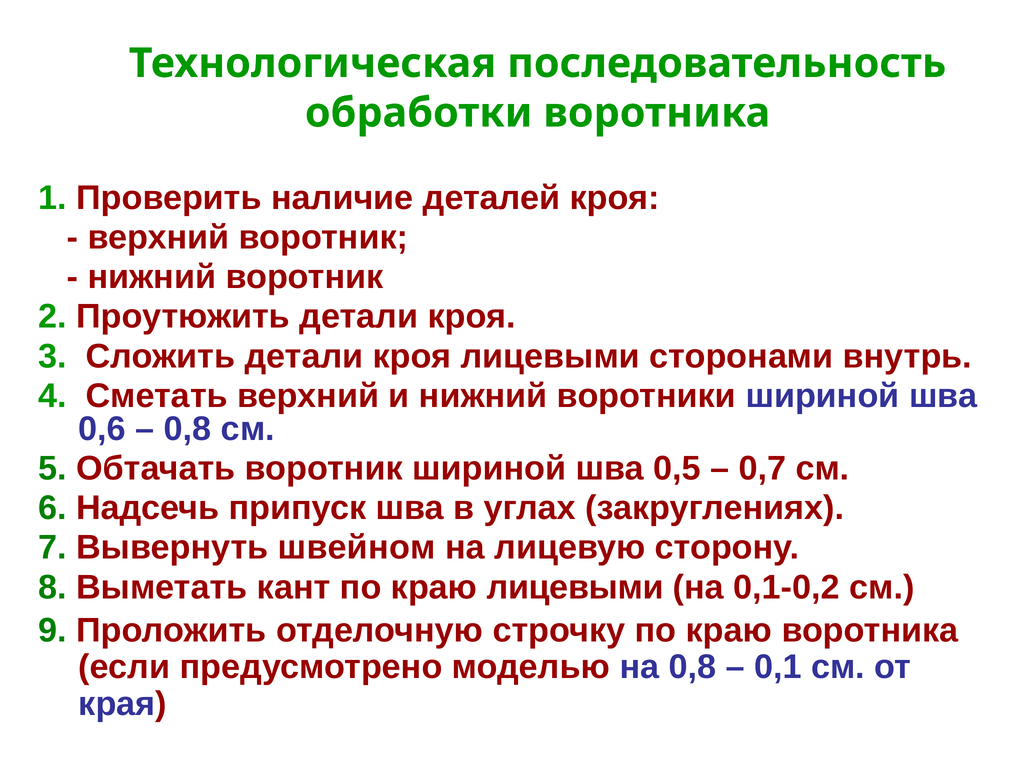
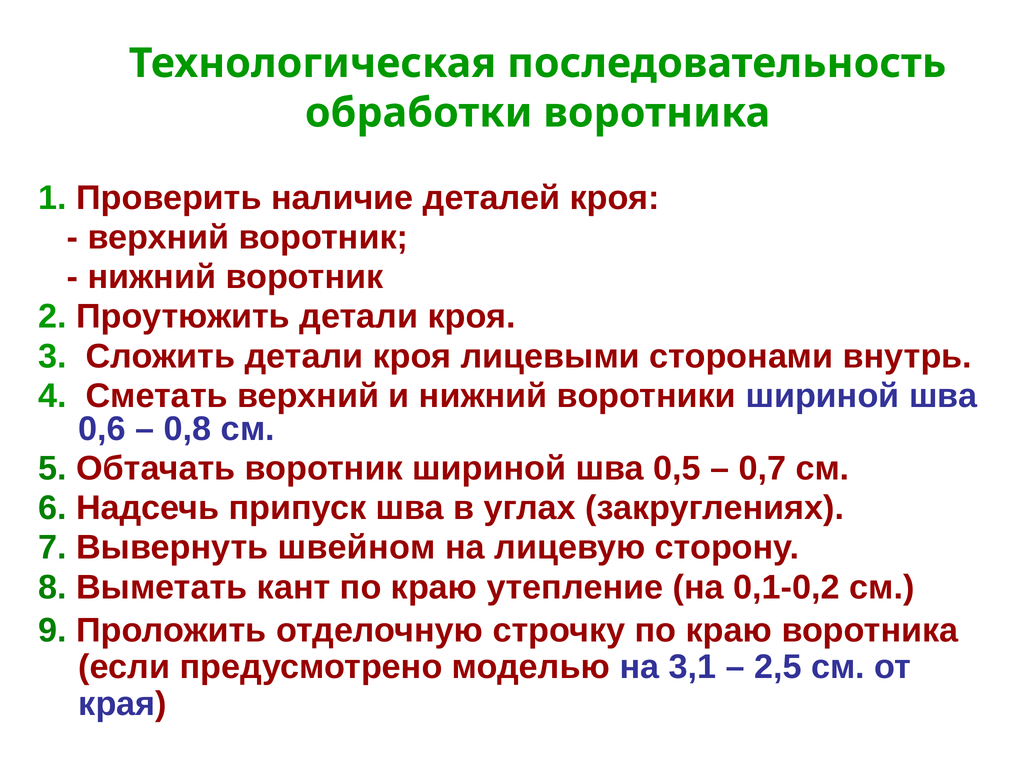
краю лицевыми: лицевыми -> утепление (575, 588)
на 0,8: 0,8 -> 3,1 (692, 668)
0,1: 0,1 -> 2,5 (778, 668)
